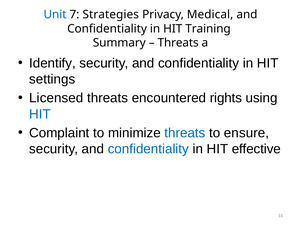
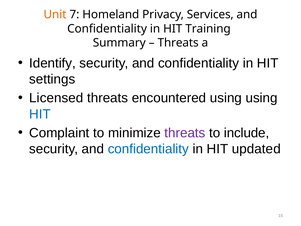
Unit colour: blue -> orange (55, 15)
Strategies: Strategies -> Homeland (111, 15)
Medical: Medical -> Services (210, 15)
encountered rights: rights -> using (226, 98)
threats colour: blue -> purple (185, 133)
ensure: ensure -> include (247, 133)
effective: effective -> updated (256, 149)
